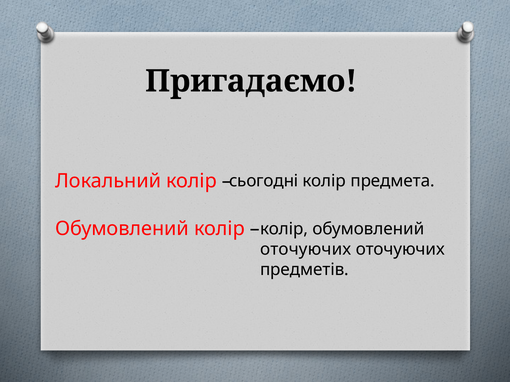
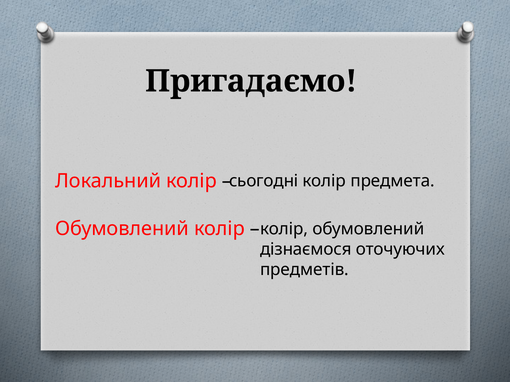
оточуючих: оточуючих -> дізнаємося (306, 250)
